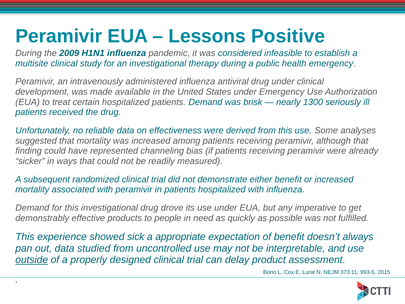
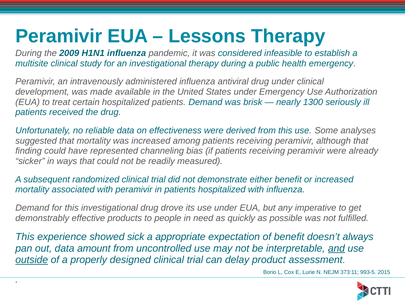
Lessons Positive: Positive -> Therapy (288, 36)
studied: studied -> amount (94, 248)
and underline: none -> present (336, 248)
